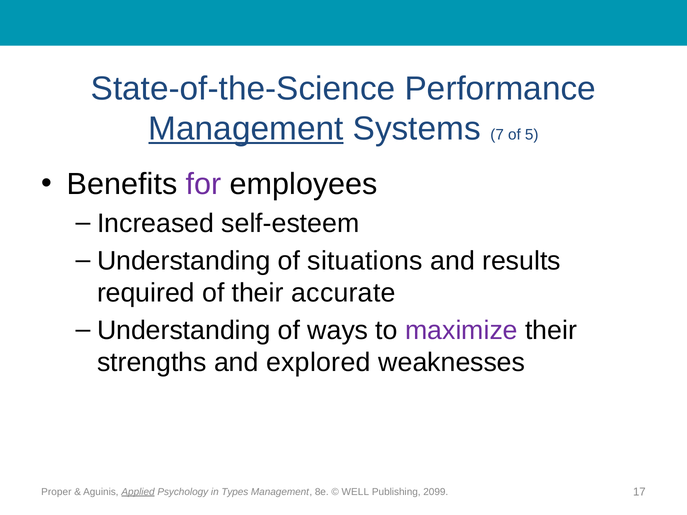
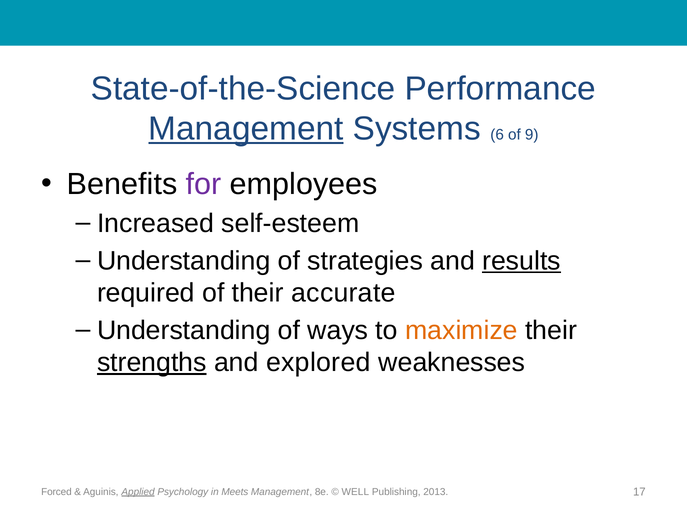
7: 7 -> 6 (497, 135)
5: 5 -> 9 (532, 135)
situations: situations -> strategies (365, 261)
results underline: none -> present (522, 261)
maximize colour: purple -> orange (461, 331)
strengths underline: none -> present (152, 363)
Proper: Proper -> Forced (56, 492)
Types: Types -> Meets (235, 492)
2099: 2099 -> 2013 (436, 492)
